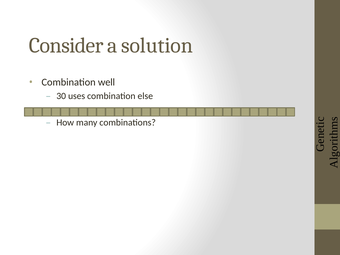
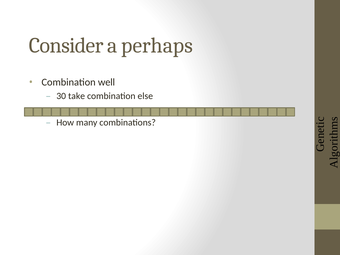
solution: solution -> perhaps (157, 45)
uses: uses -> take (77, 96)
